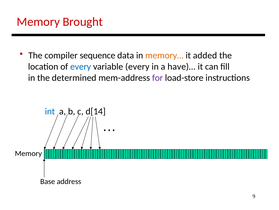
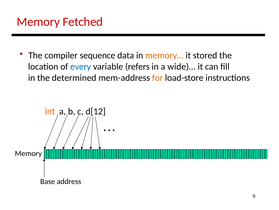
Brought: Brought -> Fetched (83, 22)
added: added -> stored (205, 55)
variable every: every -> refers (137, 66)
have)…: have)… -> wide)… (181, 66)
for colour: purple -> orange (158, 78)
int colour: blue -> orange (50, 111)
d[14: d[14 -> d[12 (96, 111)
